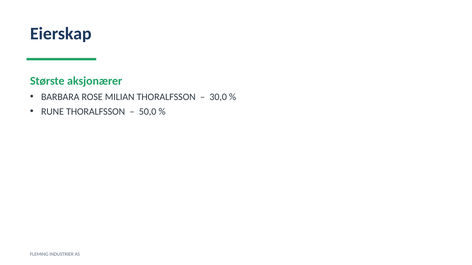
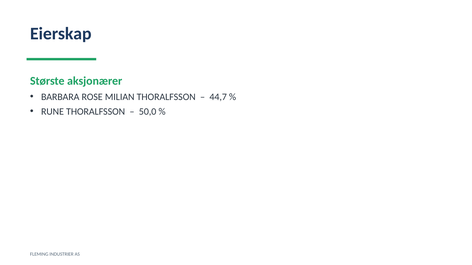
30,0: 30,0 -> 44,7 (218, 97)
